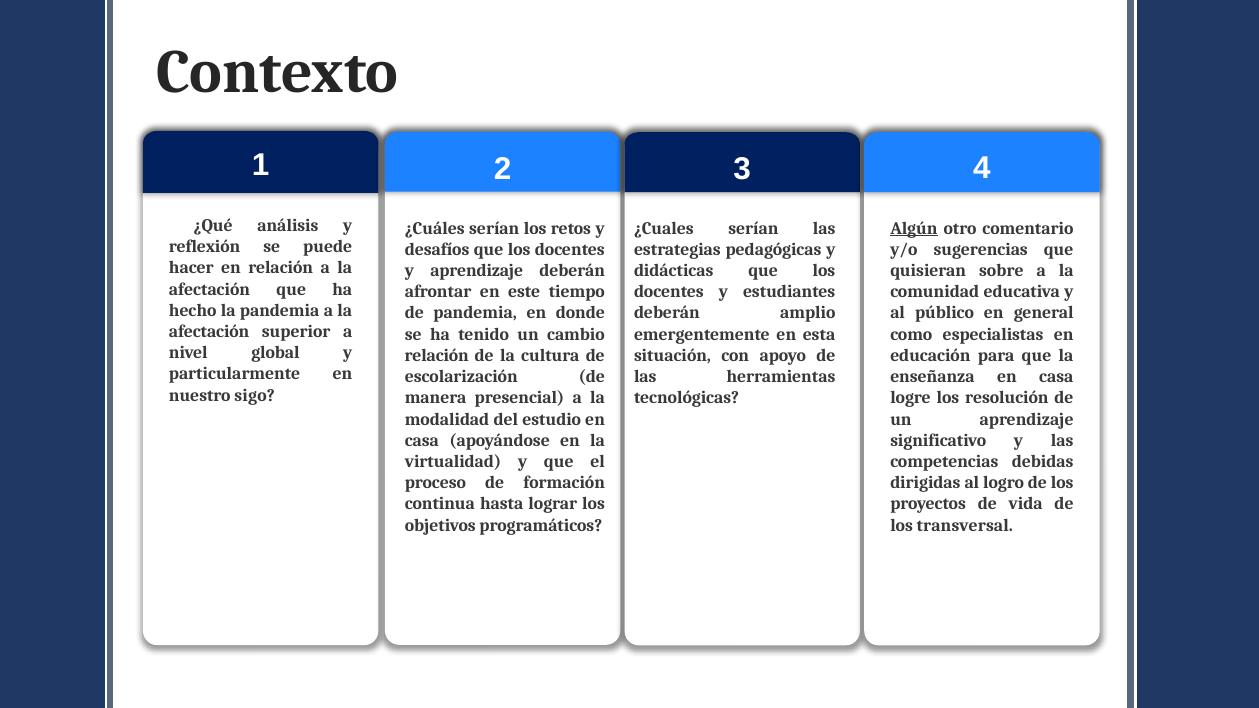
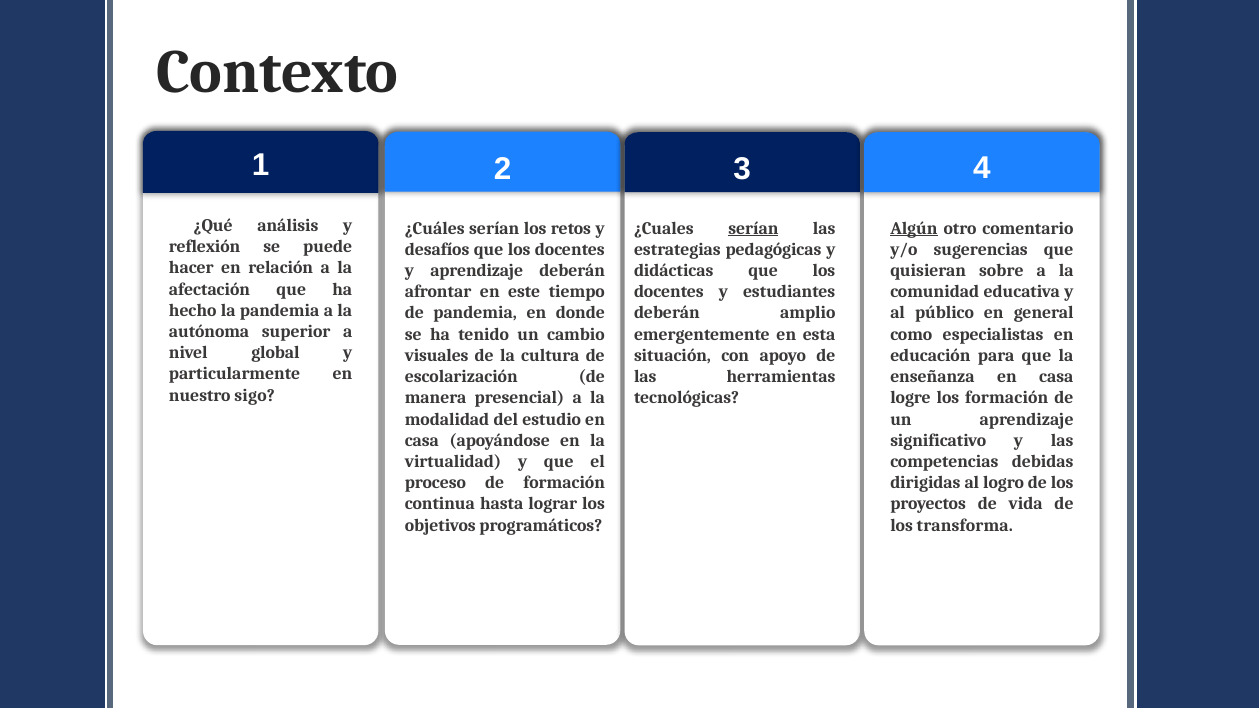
serían underline: none -> present (753, 228)
afectación: afectación -> autónoma (209, 332)
relación: relación -> visuales (437, 356)
los resolución: resolución -> formación (1007, 398)
transversal: transversal -> transforma (965, 525)
